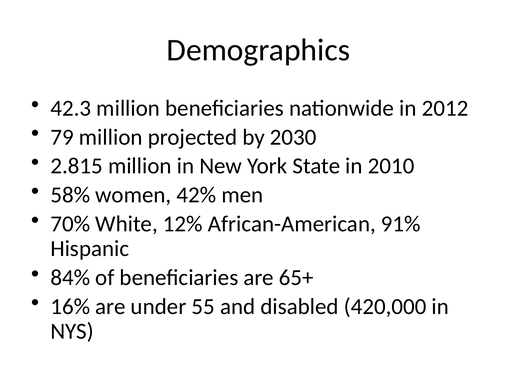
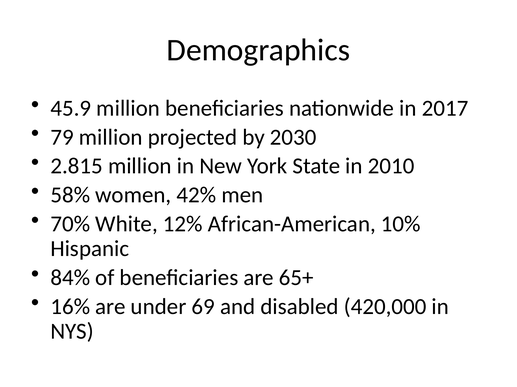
42.3: 42.3 -> 45.9 (71, 108)
2012: 2012 -> 2017 (445, 108)
91%: 91% -> 10% (401, 224)
55: 55 -> 69 (203, 307)
